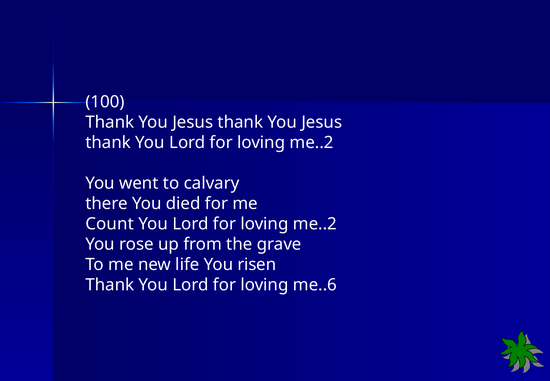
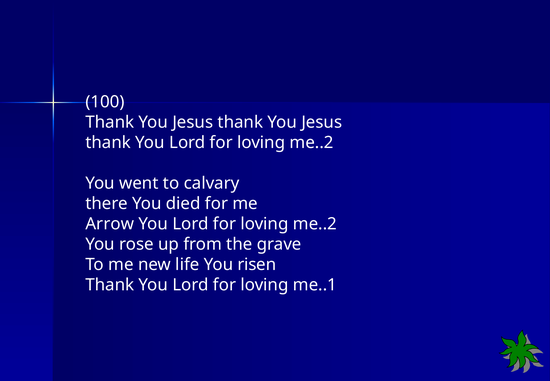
Count: Count -> Arrow (110, 224)
me..6: me..6 -> me..1 (315, 285)
